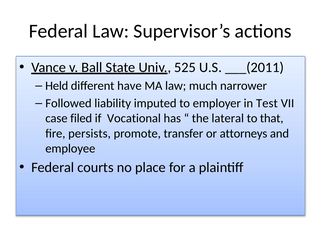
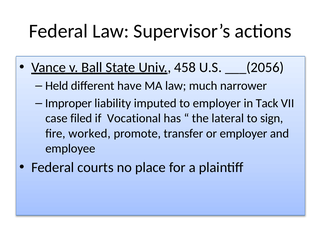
525: 525 -> 458 (185, 67)
___(2011: ___(2011 -> ___(2056 (255, 67)
Followed: Followed -> Improper (69, 103)
Test: Test -> Tack (267, 103)
that: that -> sign (272, 118)
persists: persists -> worked (89, 133)
or attorneys: attorneys -> employer (244, 133)
